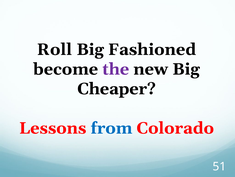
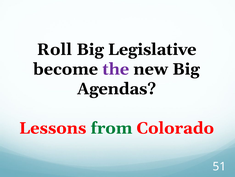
Fashioned: Fashioned -> Legislative (152, 49)
Cheaper: Cheaper -> Agendas (117, 88)
from colour: blue -> green (111, 128)
